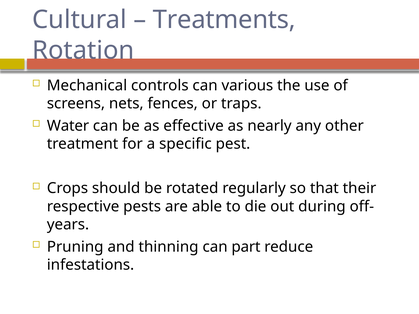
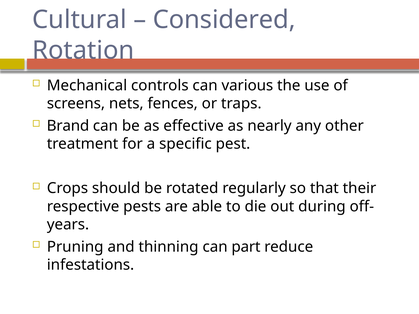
Treatments: Treatments -> Considered (224, 20)
Water: Water -> Brand (68, 126)
